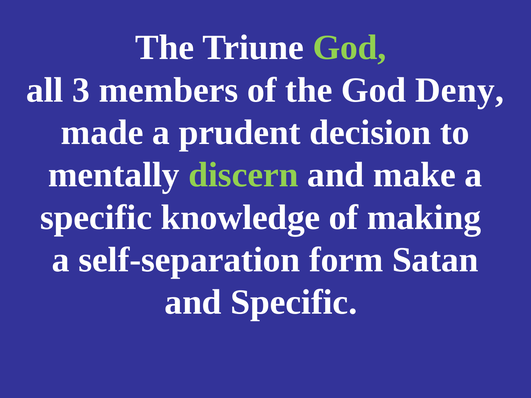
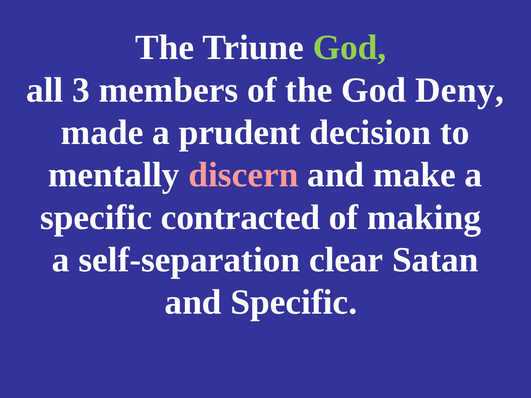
discern colour: light green -> pink (243, 175)
knowledge: knowledge -> contracted (241, 218)
form: form -> clear (346, 260)
